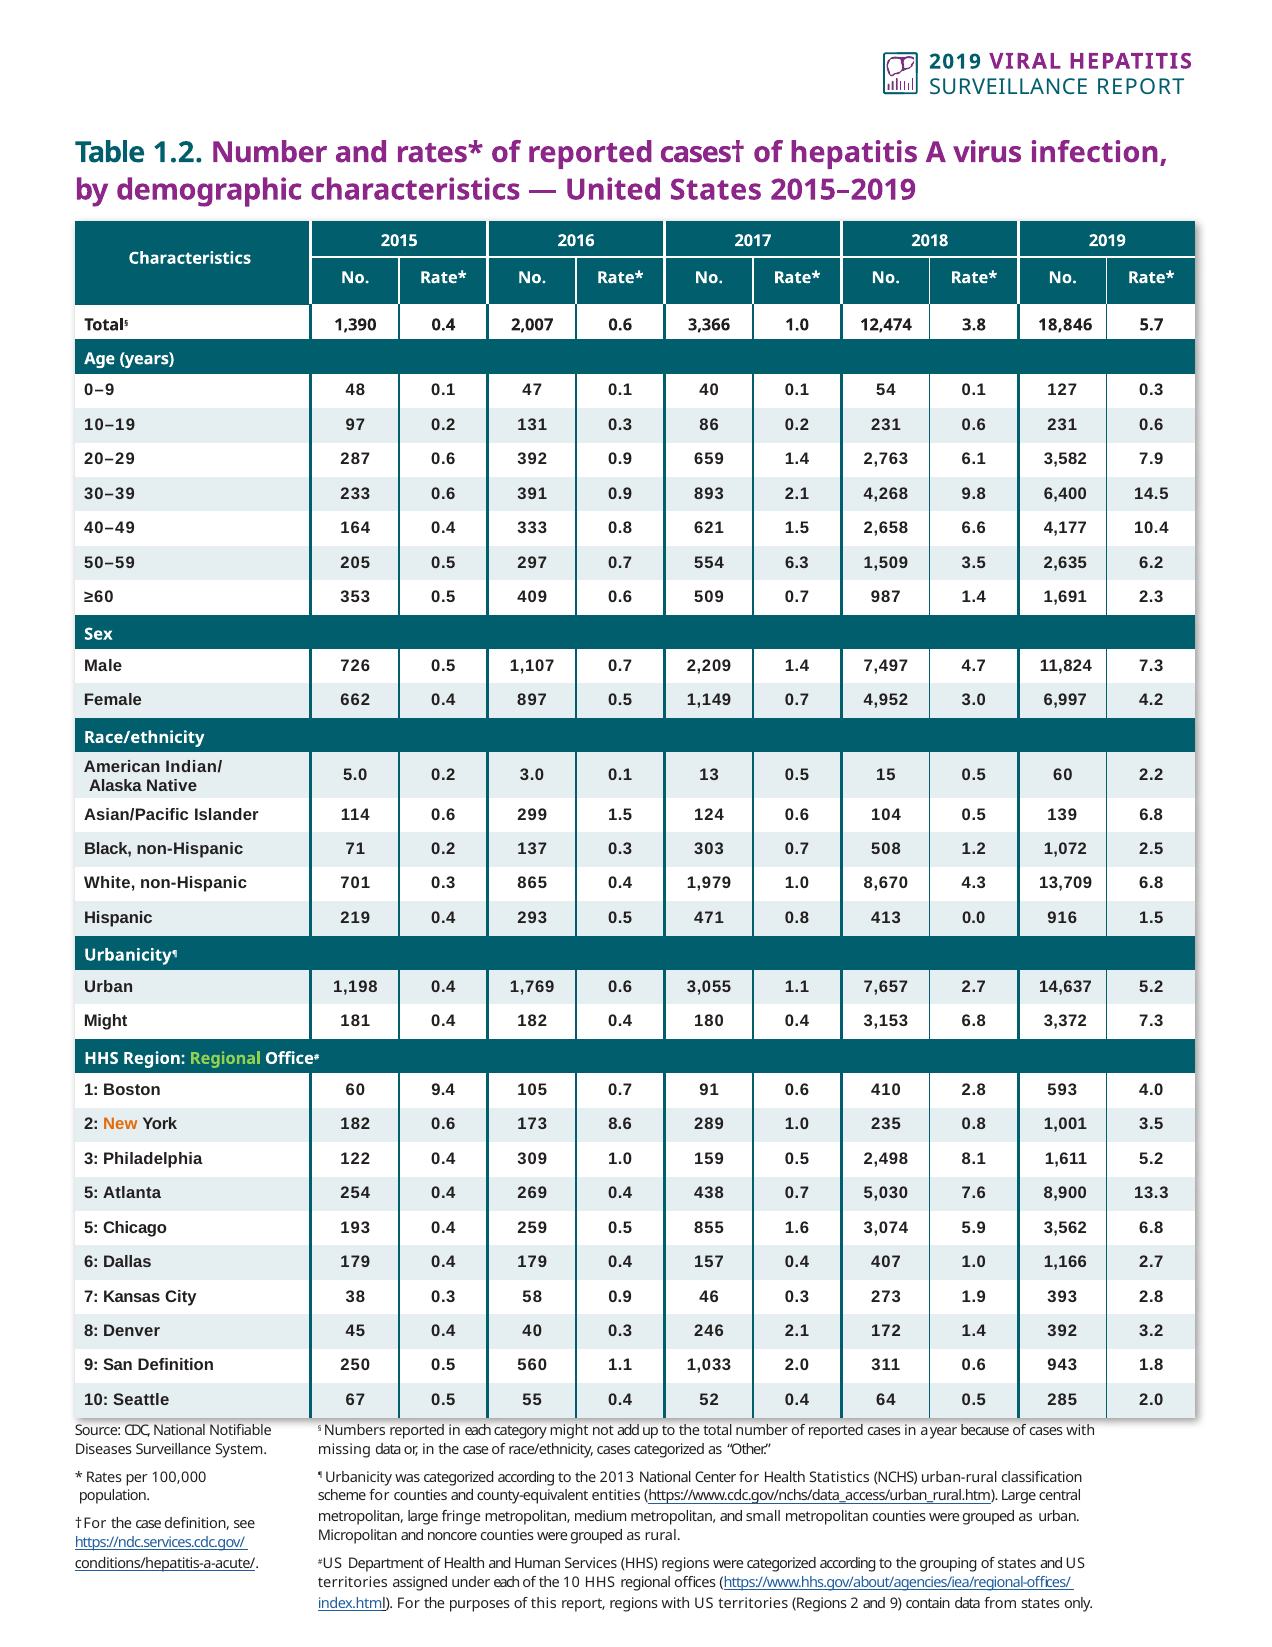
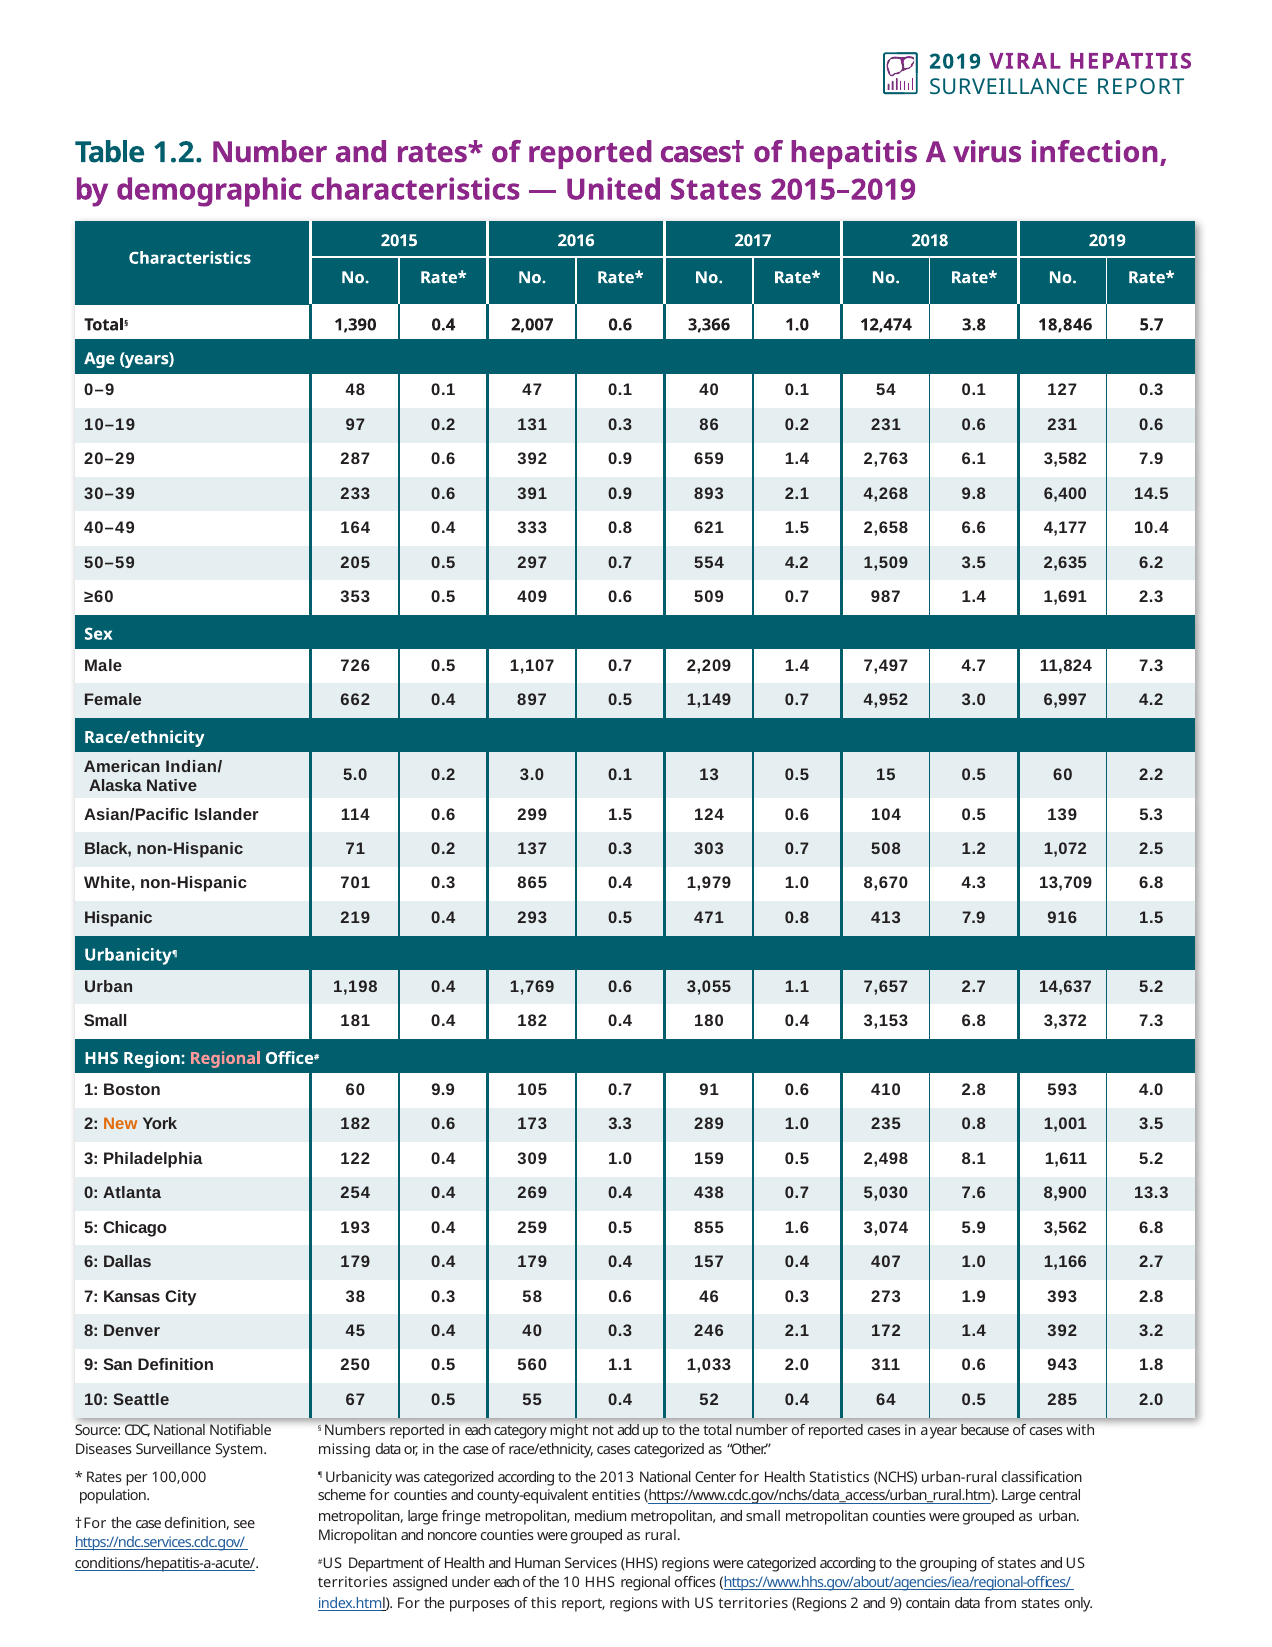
554 6.3: 6.3 -> 4.2 (797, 562)
139 6.8: 6.8 -> 5.3 (1151, 814)
413 0.0: 0.0 -> 7.9 (974, 917)
Might: Might -> Small (106, 1021)
Regional colour: light green -> pink (225, 1058)
9.4: 9.4 -> 9.9 (443, 1089)
8.6: 8.6 -> 3.3 (620, 1124)
5: 5 -> 0 (91, 1193)
58 0.9: 0.9 -> 0.6 (620, 1296)
